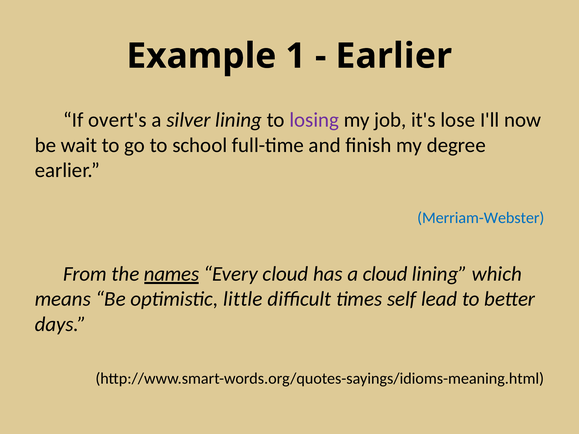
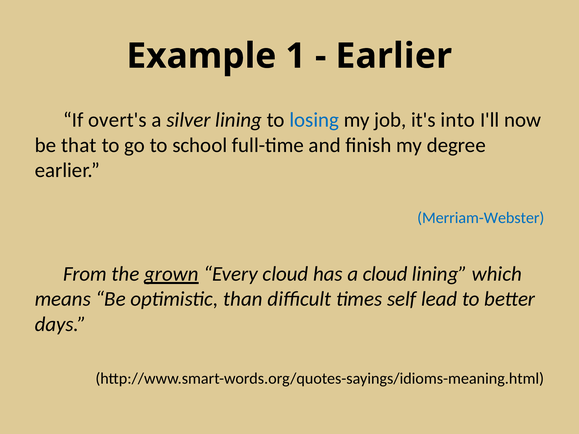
losing colour: purple -> blue (314, 120)
lose: lose -> into (458, 120)
wait: wait -> that (79, 145)
names: names -> grown (171, 274)
little: little -> than (243, 299)
